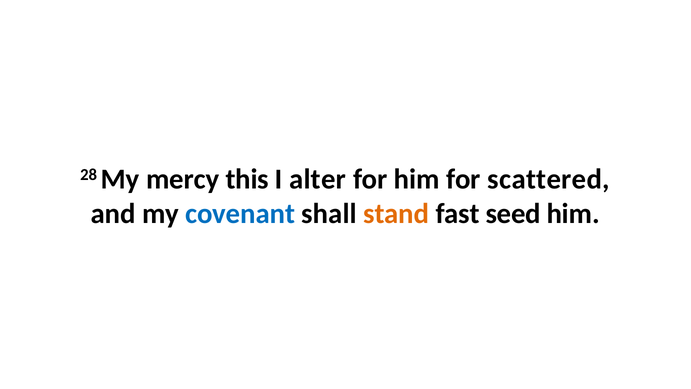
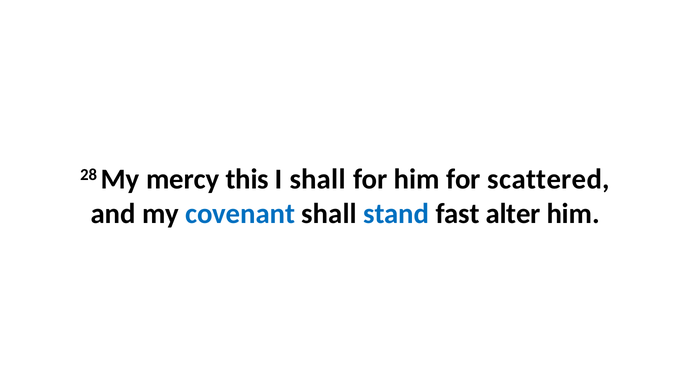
I alter: alter -> shall (318, 179)
stand colour: orange -> blue (396, 214)
seed: seed -> alter (513, 214)
